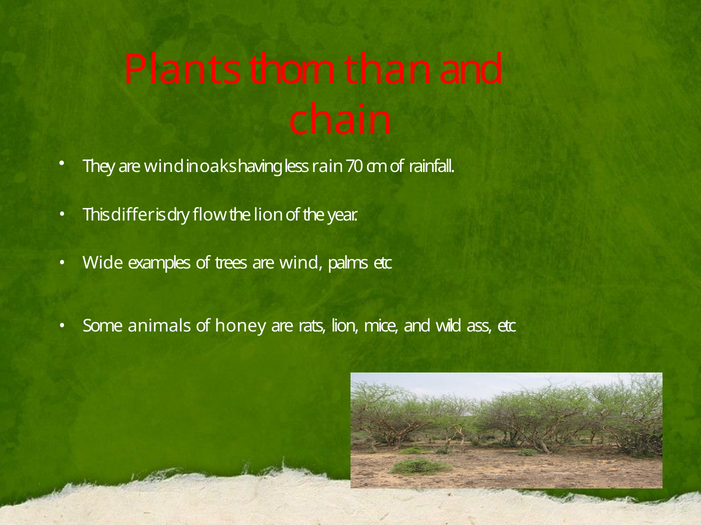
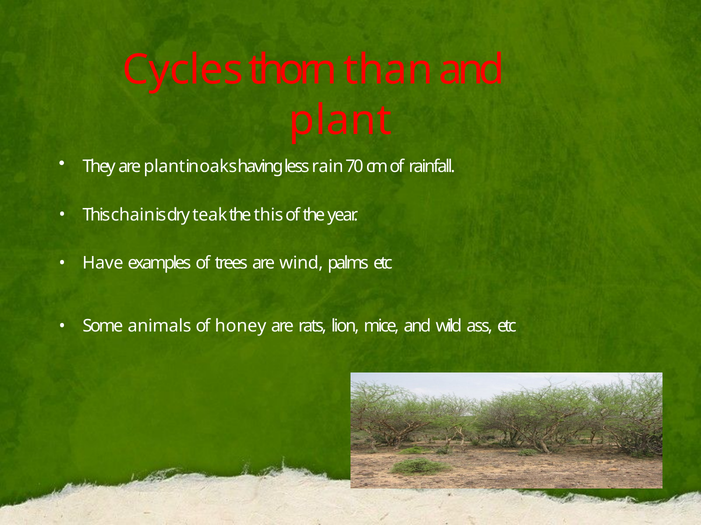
Plants: Plants -> Cycles (183, 70)
chain: chain -> plant (340, 120)
They are wind: wind -> plant (164, 167)
differ: differ -> chain (133, 215)
flow: flow -> teak (210, 215)
the lion: lion -> this (269, 215)
Wide: Wide -> Have (103, 264)
